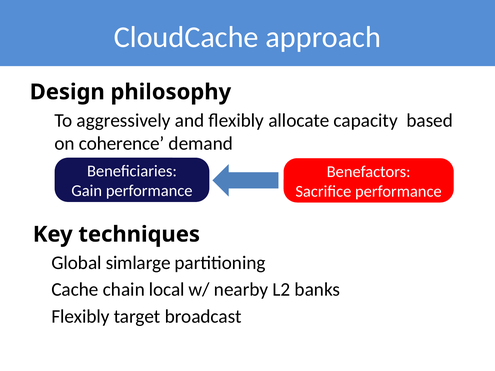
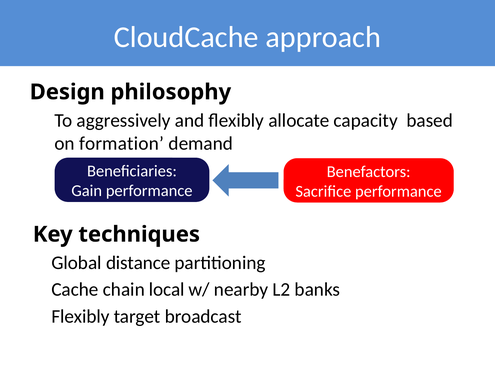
coherence: coherence -> formation (121, 144)
simlarge: simlarge -> distance (138, 263)
